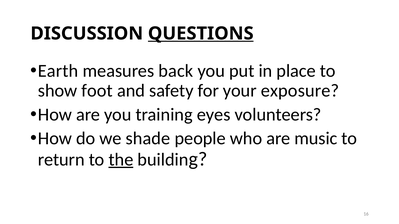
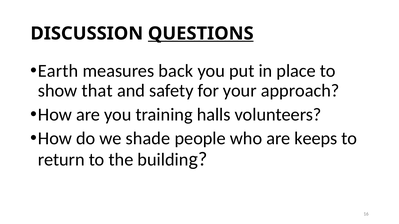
foot: foot -> that (97, 91)
exposure: exposure -> approach (300, 91)
eyes: eyes -> halls (214, 115)
music: music -> keeps (316, 139)
the underline: present -> none (121, 160)
